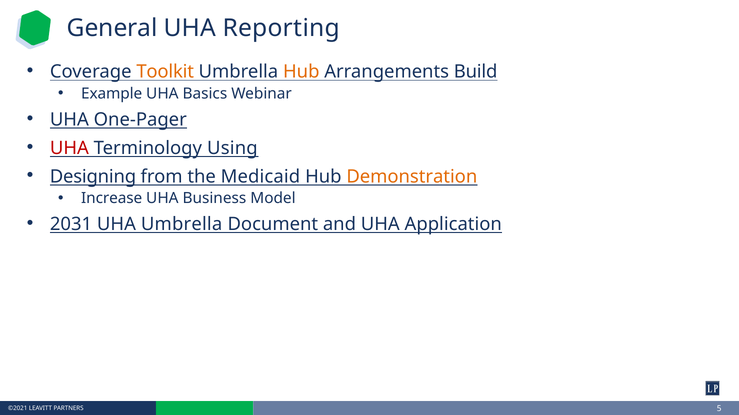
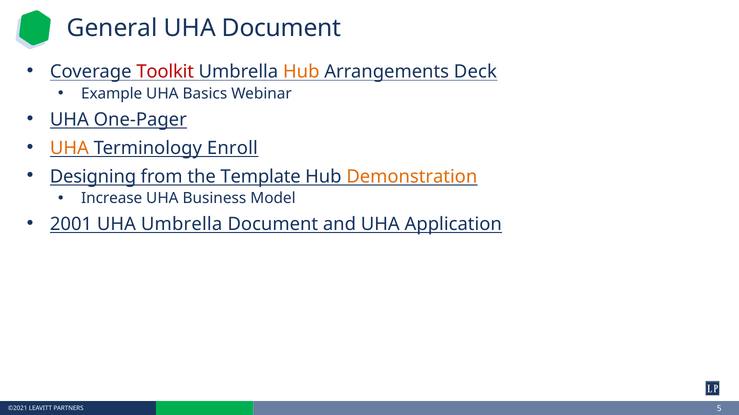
UHA Reporting: Reporting -> Document (282, 28)
Toolkit colour: orange -> red (165, 72)
Build: Build -> Deck (475, 72)
UHA colour: red -> orange (69, 148)
Using: Using -> Enroll (232, 148)
Medicaid: Medicaid -> Template (261, 177)
2031: 2031 -> 2001 (71, 225)
